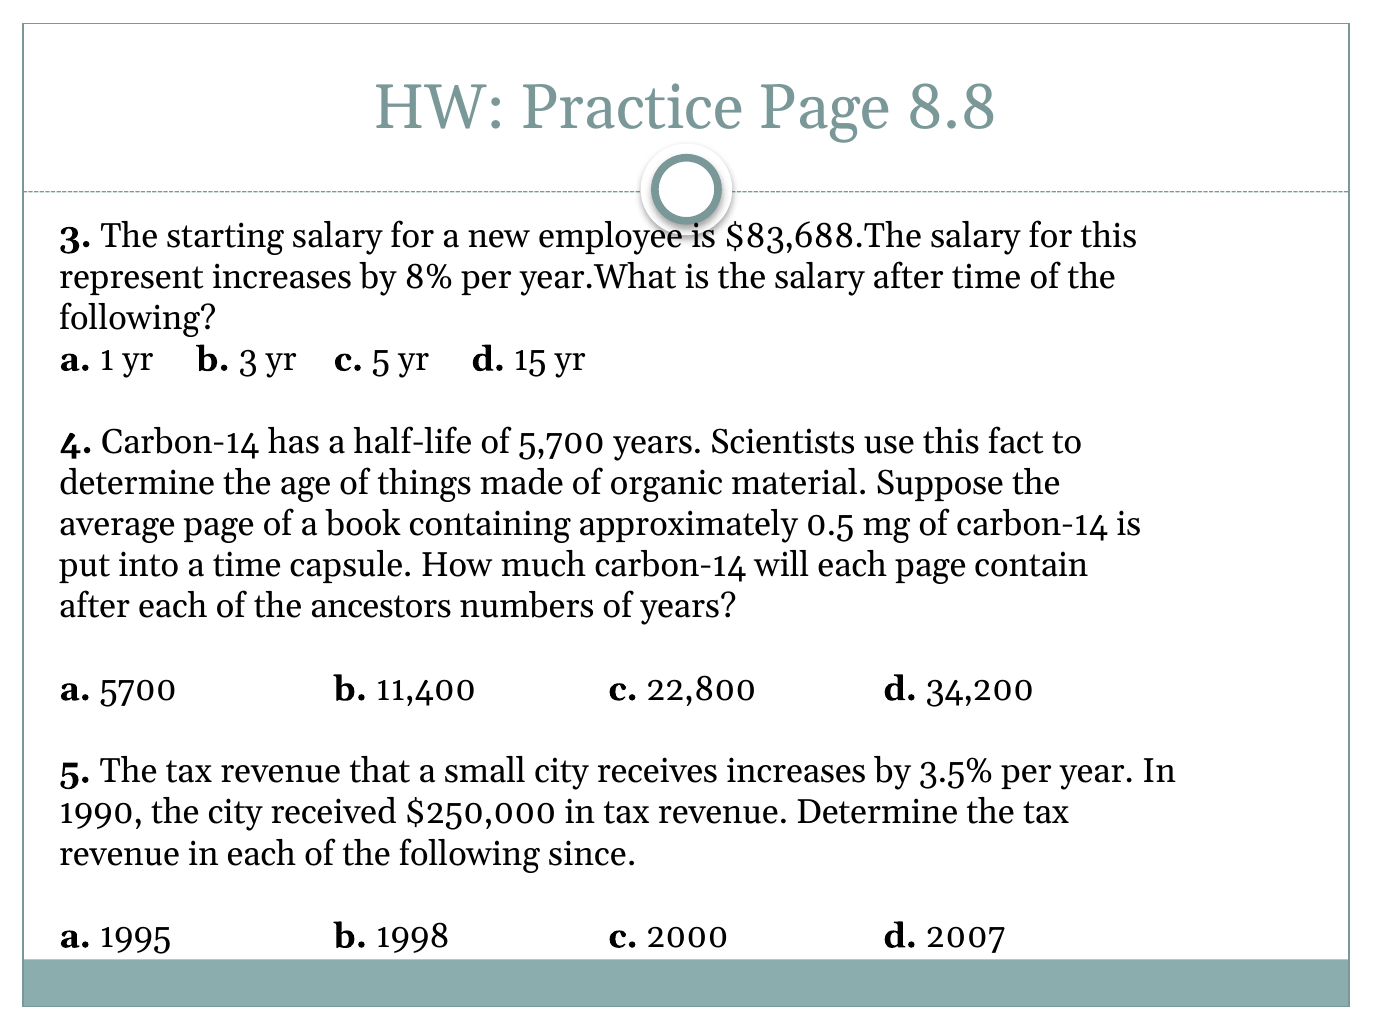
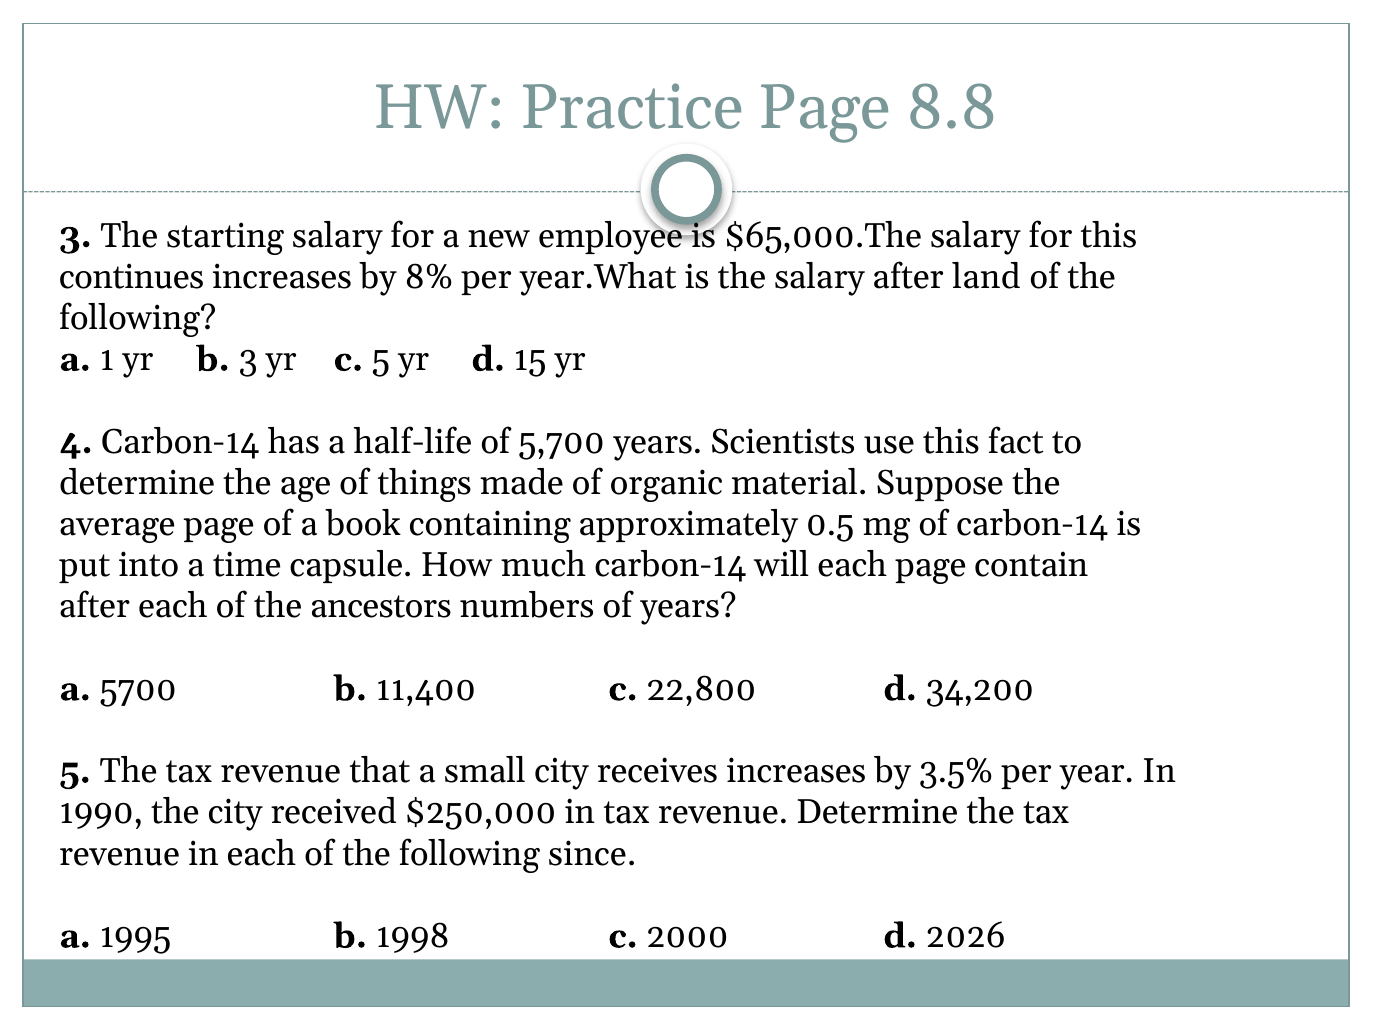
$83,688.The: $83,688.The -> $65,000.The (823, 236)
represent: represent -> continues (132, 277)
after time: time -> land (986, 277)
2007: 2007 -> 2026 (966, 936)
